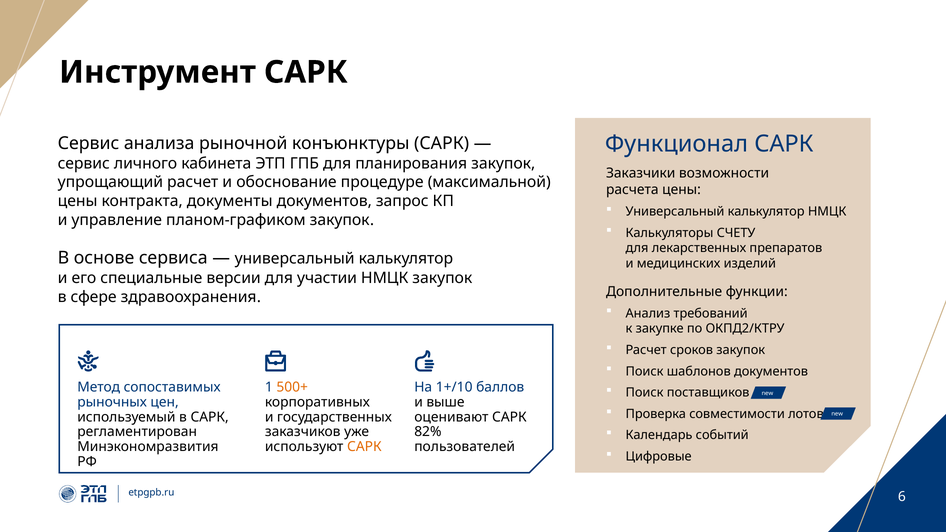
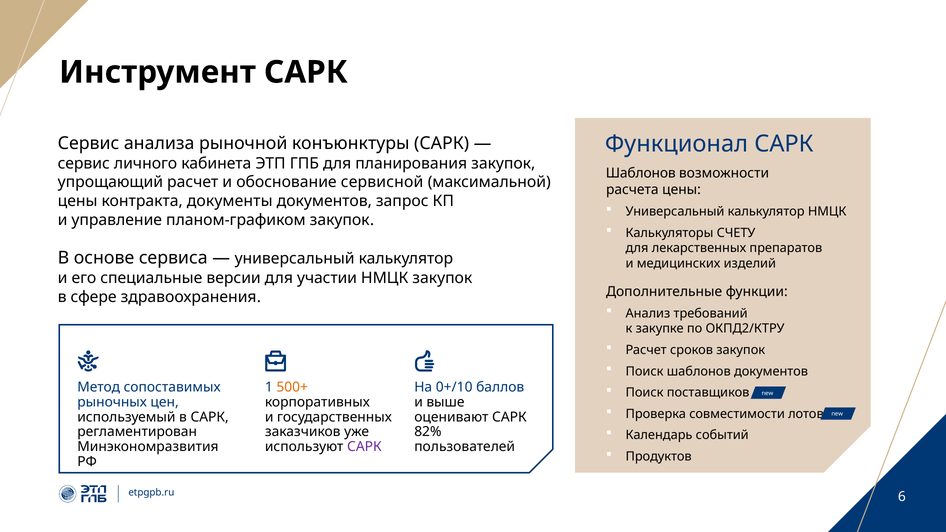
Заказчики: Заказчики -> Шаблонов (641, 173)
процедуре: процедуре -> сервисной (382, 182)
1+/10: 1+/10 -> 0+/10 (454, 387)
САРК colour: orange -> purple (364, 447)
Цифровые: Цифровые -> Продуктов (659, 457)
